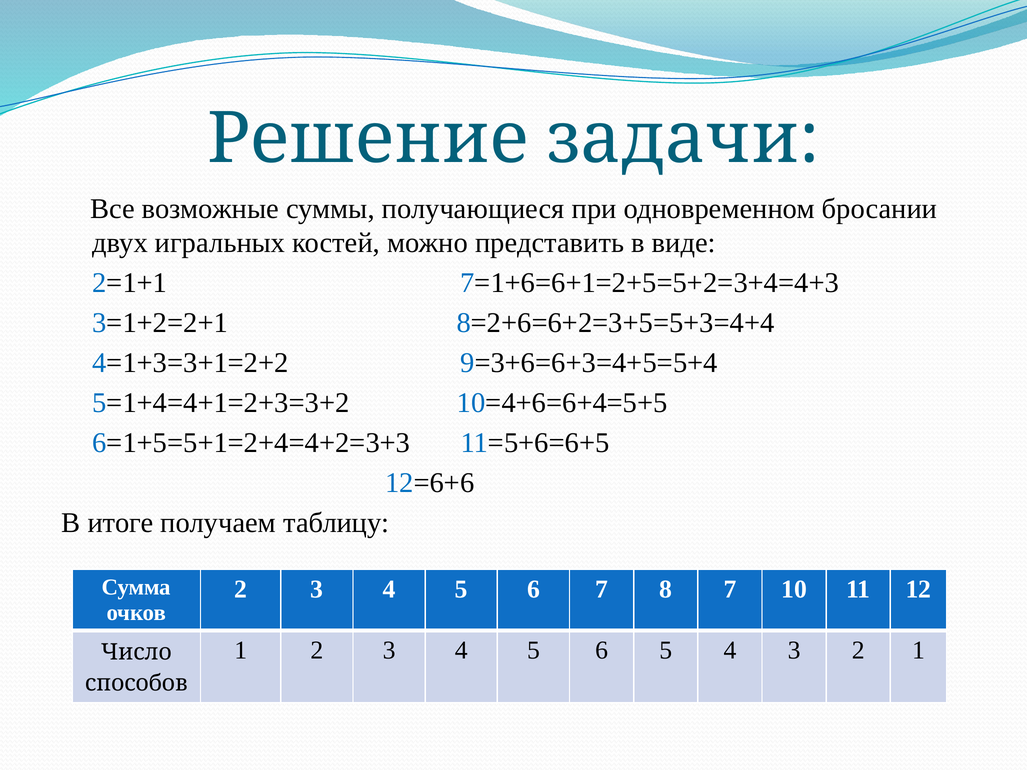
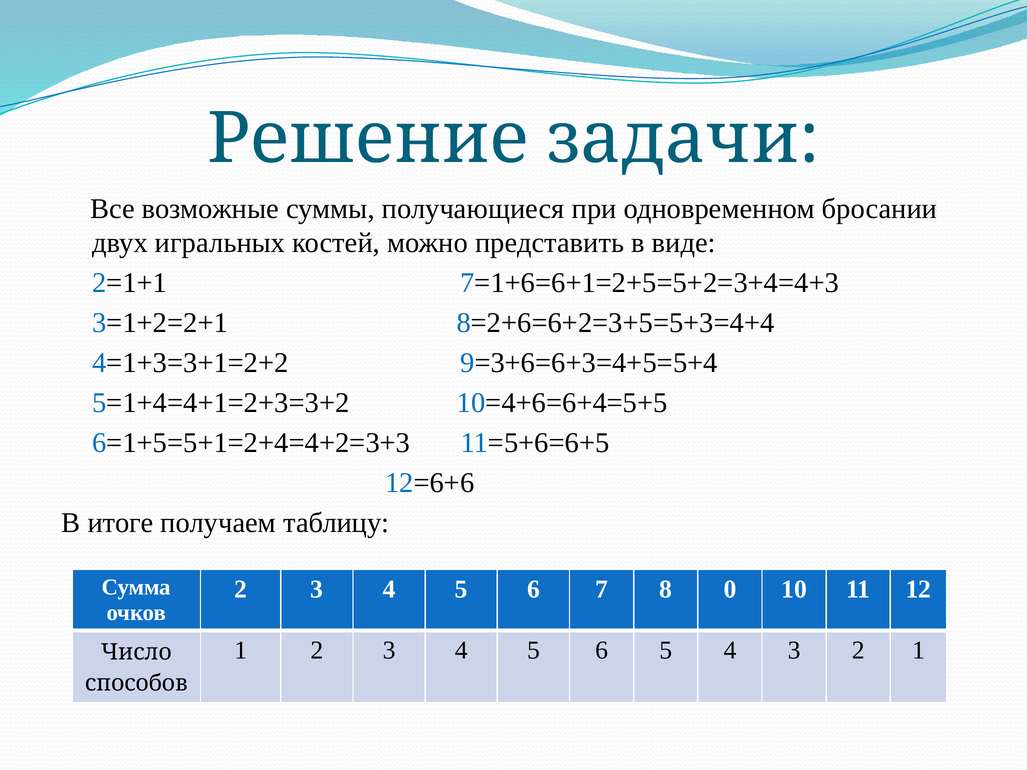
8 7: 7 -> 0 (730, 589)
